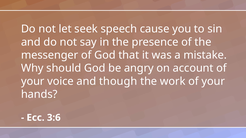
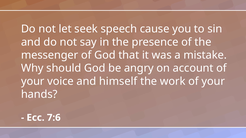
though: though -> himself (118, 81)
3:6: 3:6 -> 7:6 (54, 118)
